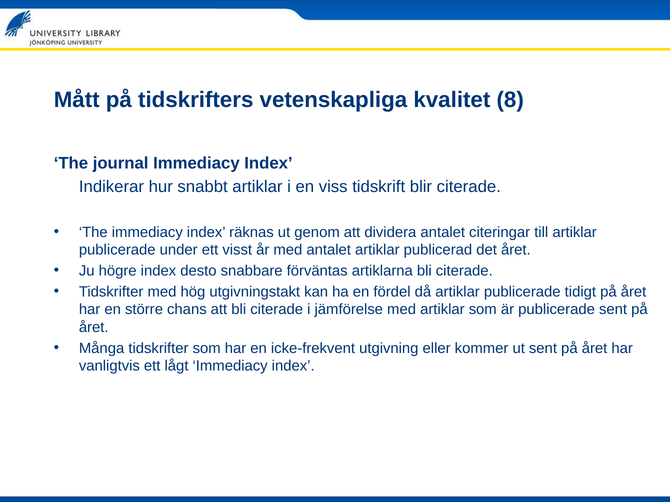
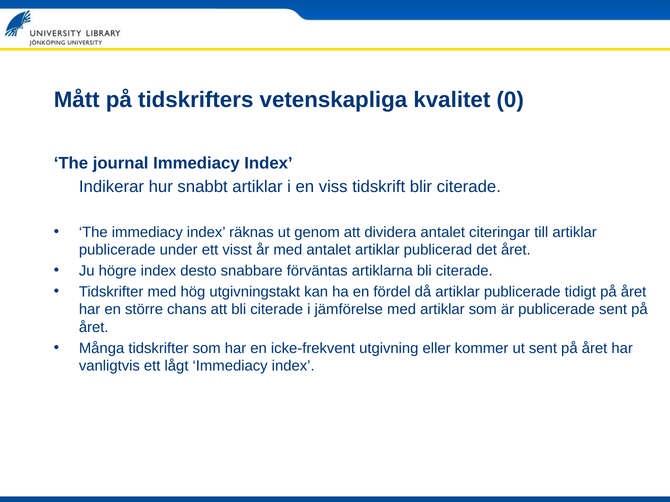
8: 8 -> 0 (510, 100)
